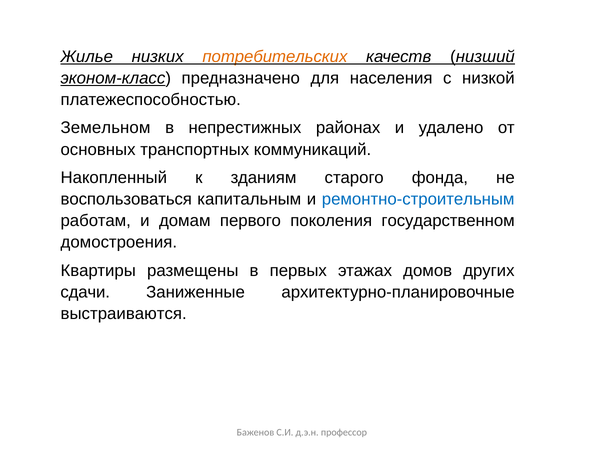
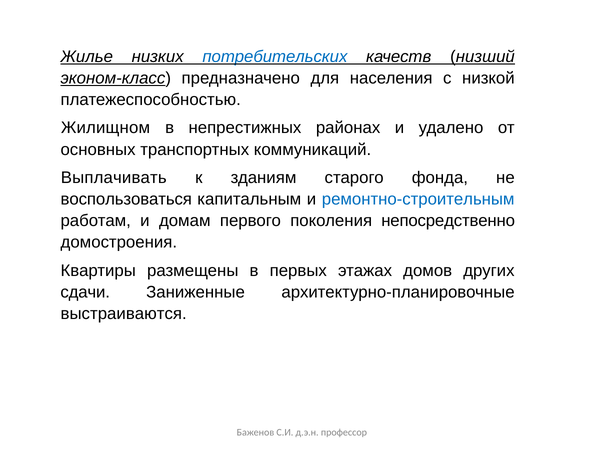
потребительских colour: orange -> blue (275, 57)
Земельном: Земельном -> Жилищном (105, 128)
Накопленный: Накопленный -> Выплачивать (114, 178)
государственном: государственном -> непосредственно (448, 221)
